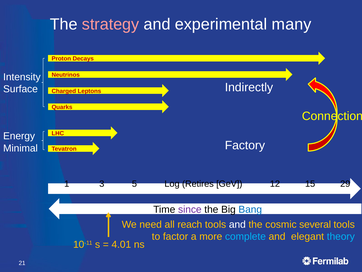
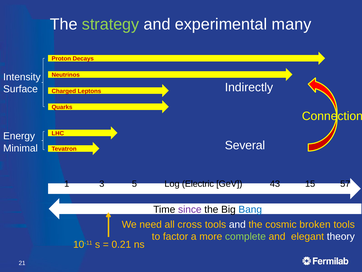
strategy colour: pink -> light green (111, 24)
Factory: Factory -> Several (245, 145)
Retires: Retires -> Electric (198, 183)
12: 12 -> 43 (275, 183)
29: 29 -> 57 (345, 183)
reach: reach -> cross (190, 224)
several: several -> broken (315, 224)
complete colour: light blue -> light green (245, 236)
theory colour: light blue -> white (341, 236)
4.01: 4.01 -> 0.21 (121, 244)
